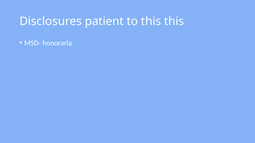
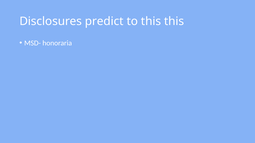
patient: patient -> predict (104, 21)
